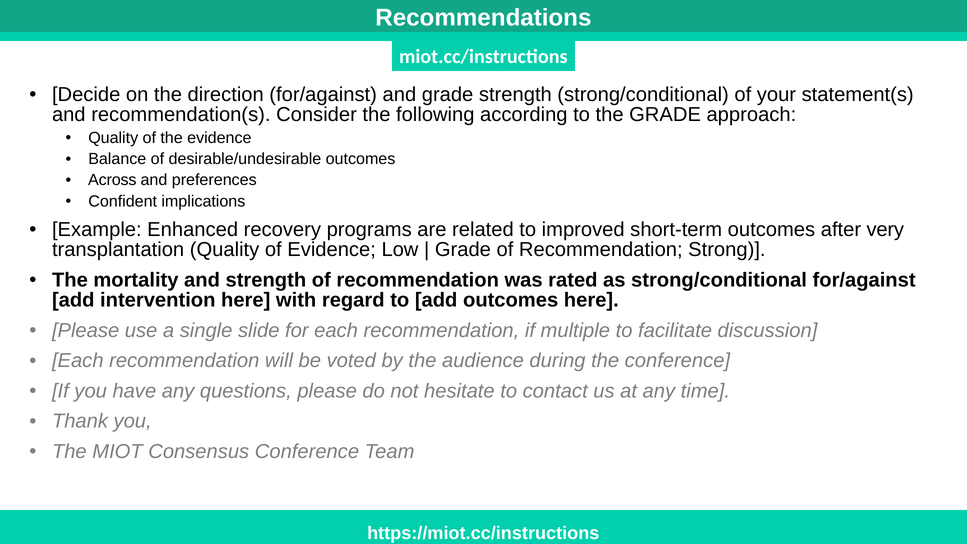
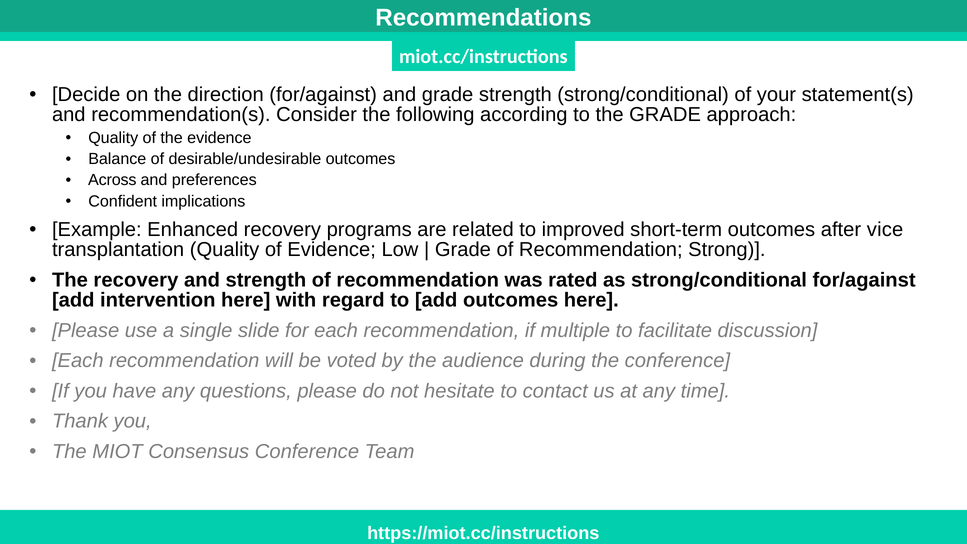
very: very -> vice (885, 229)
The mortality: mortality -> recovery (136, 280)
